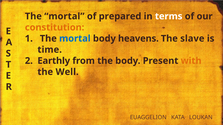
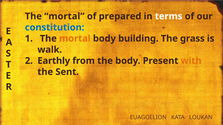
constitution colour: orange -> blue (55, 27)
mortal colour: blue -> orange (75, 39)
heavens: heavens -> building (138, 39)
slave: slave -> grass (192, 39)
time: time -> walk (50, 50)
Well: Well -> Sent (67, 72)
